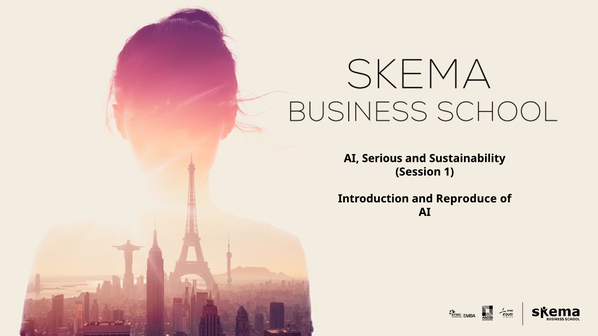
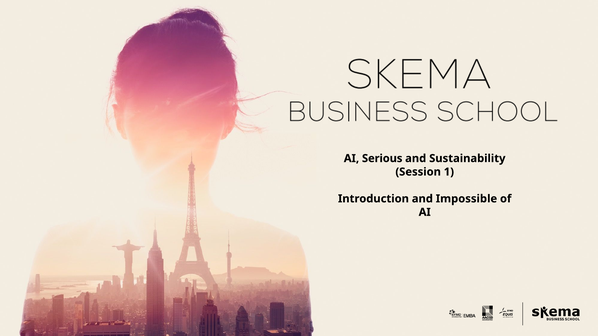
Reproduce: Reproduce -> Impossible (466, 199)
